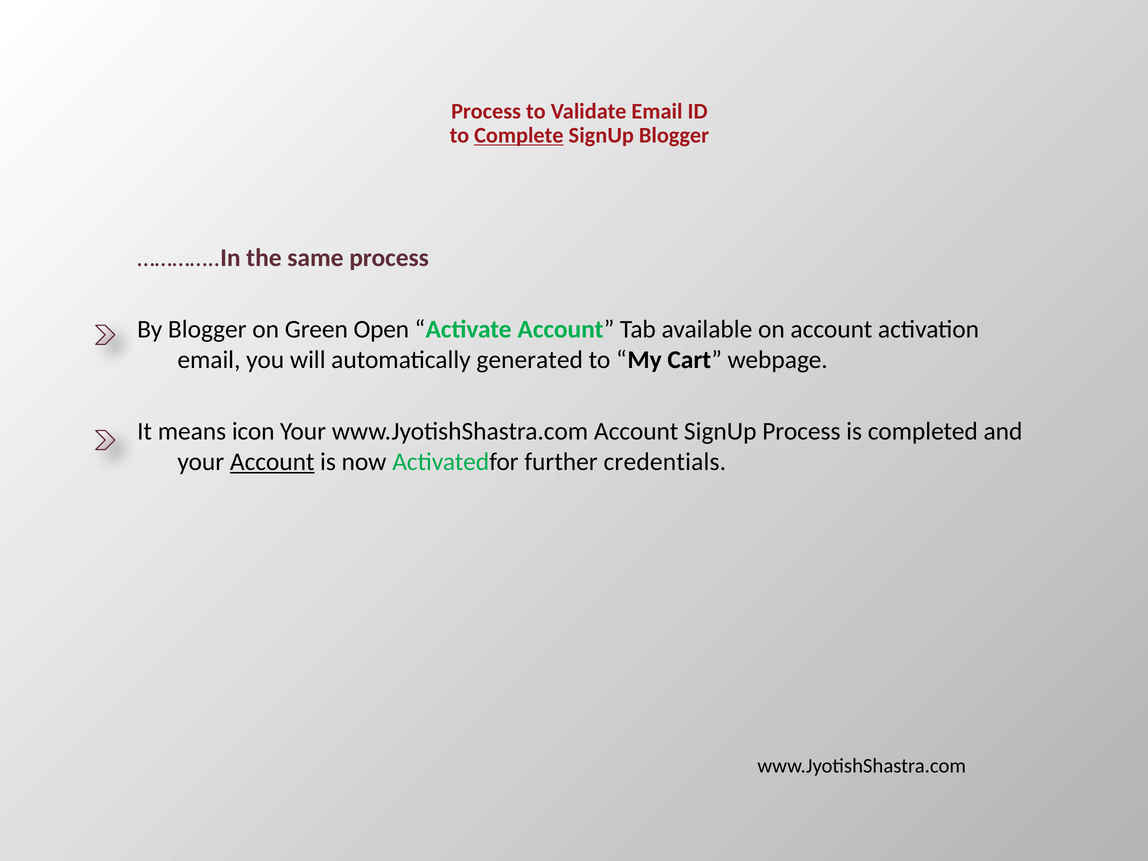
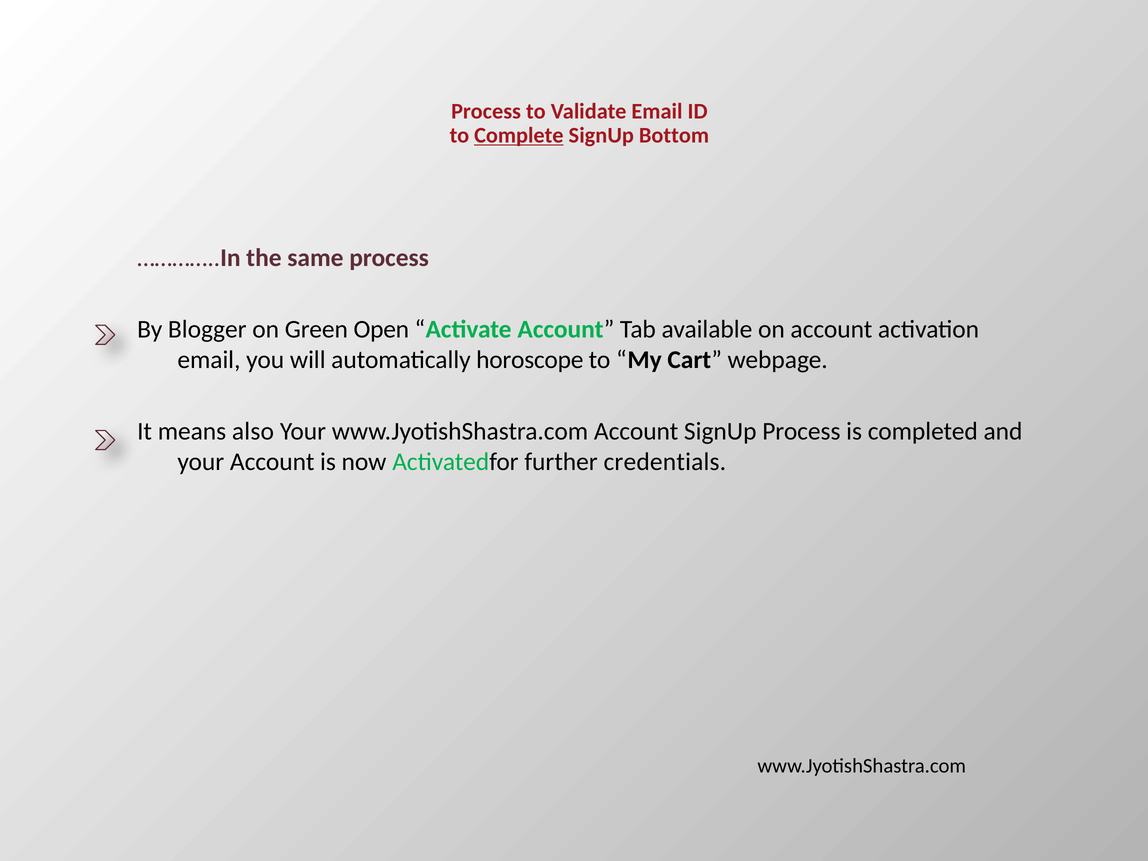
SignUp Blogger: Blogger -> Bottom (674, 135)
generated: generated -> horoscope (530, 360)
icon: icon -> also (253, 431)
Account underline: present -> none (272, 462)
